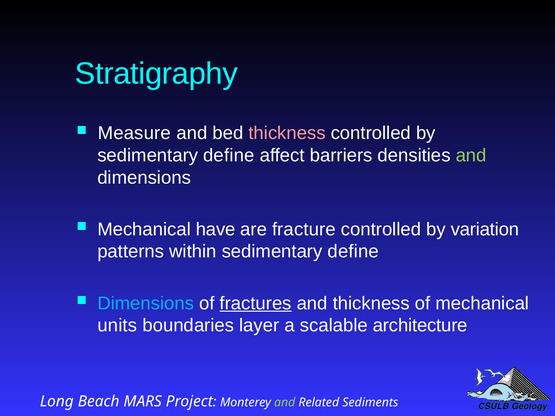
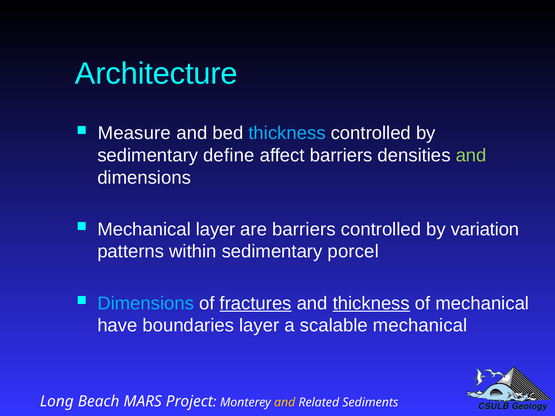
Stratigraphy: Stratigraphy -> Architecture (156, 74)
thickness colour: pink -> light blue (287, 133)
Mechanical have: have -> layer (216, 229)
are fracture: fracture -> barriers (304, 229)
within sedimentary define: define -> porcel (353, 252)
thickness underline: none -> present (371, 303)
units: units -> have (117, 326)
scalable architecture: architecture -> mechanical (420, 326)
and colour: light green -> yellow (285, 403)
